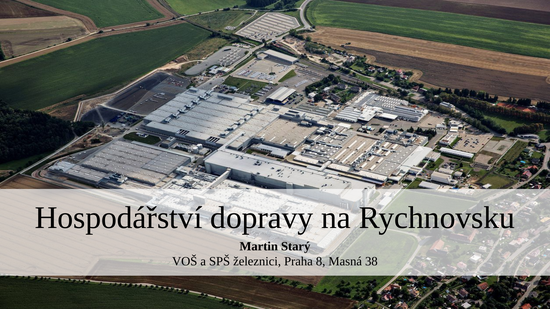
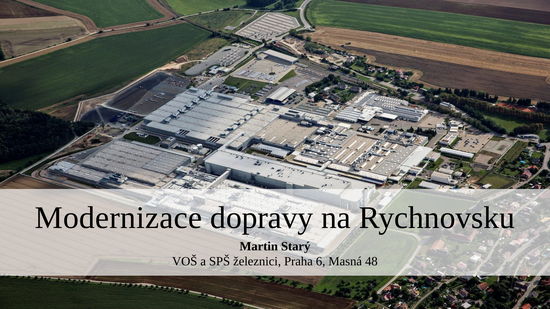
Hospodářství: Hospodářství -> Modernizace (118, 218)
8: 8 -> 6 (321, 262)
38: 38 -> 48 (371, 262)
